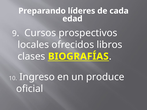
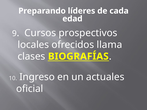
libros: libros -> llama (109, 45)
produce: produce -> actuales (105, 77)
